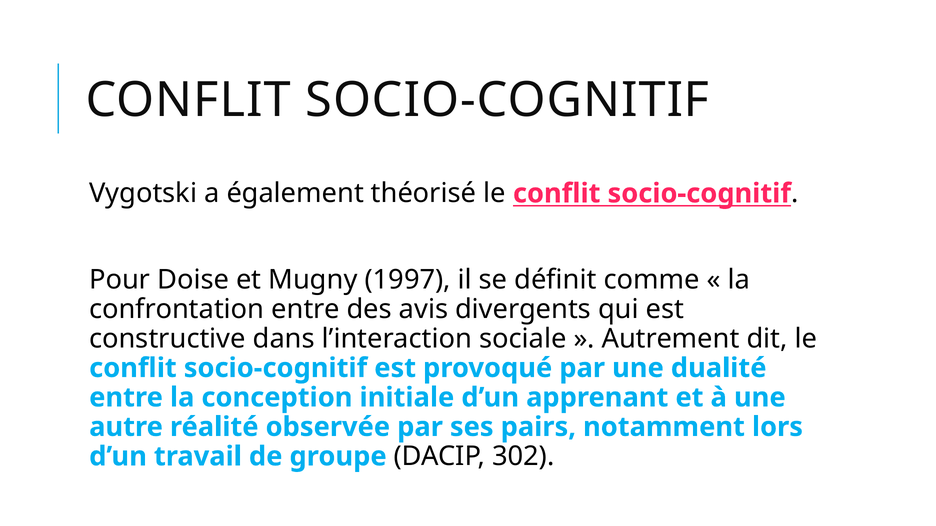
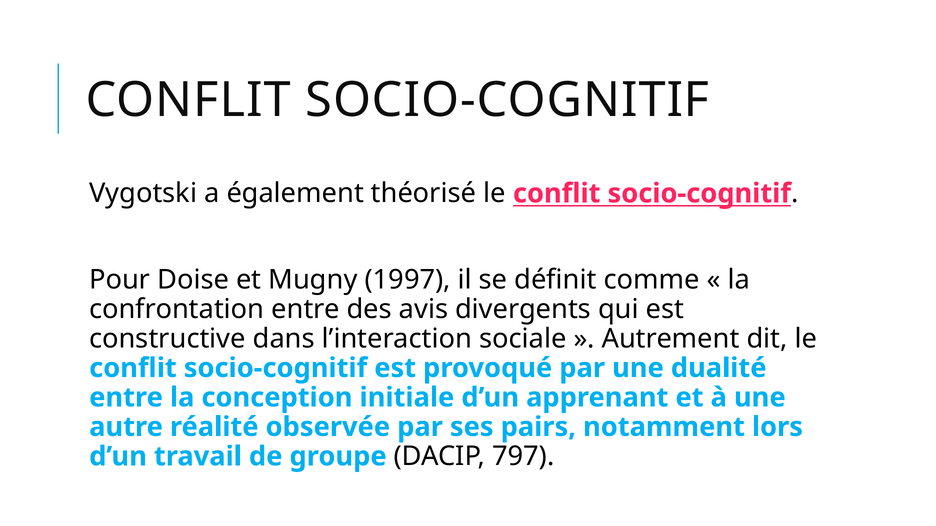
302: 302 -> 797 (523, 457)
